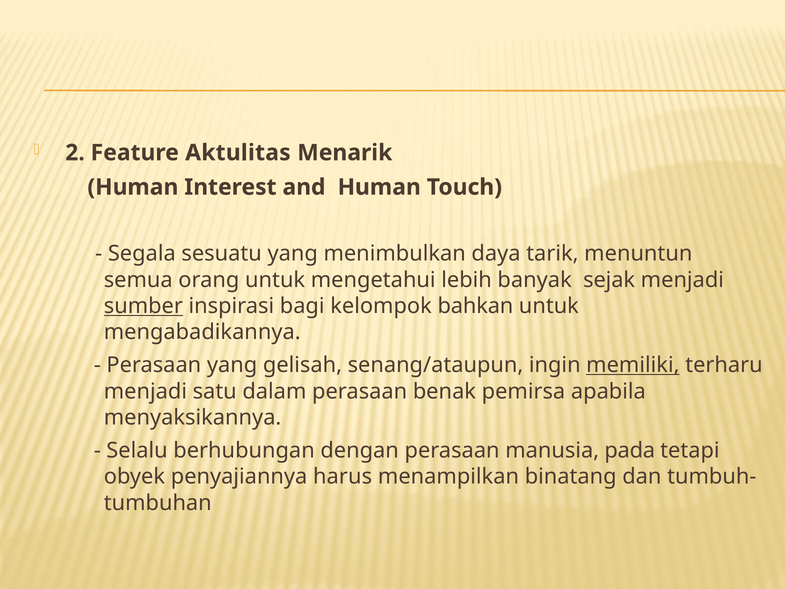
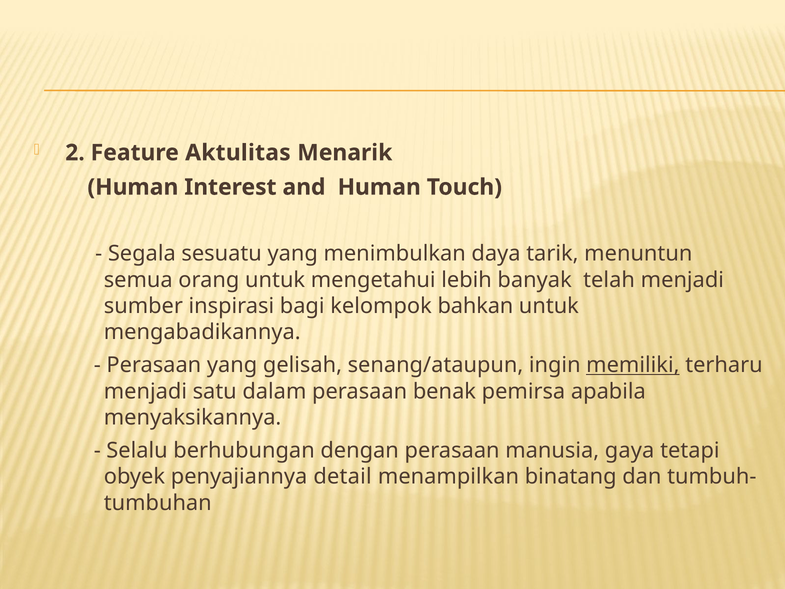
sejak: sejak -> telah (609, 280)
sumber underline: present -> none (143, 306)
pada: pada -> gaya (630, 450)
harus: harus -> detail (343, 477)
